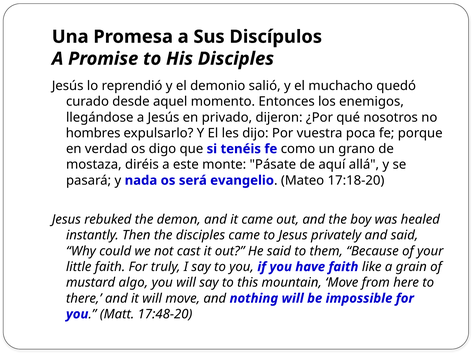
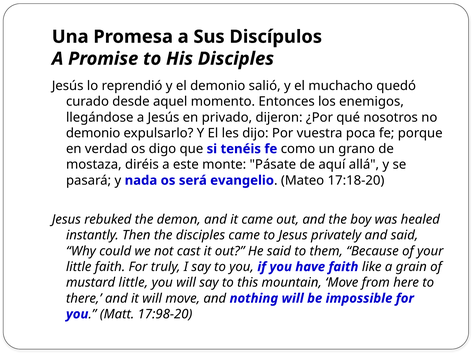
hombres: hombres -> demonio (93, 133)
mustard algo: algo -> little (133, 283)
17:48-20: 17:48-20 -> 17:98-20 (165, 314)
